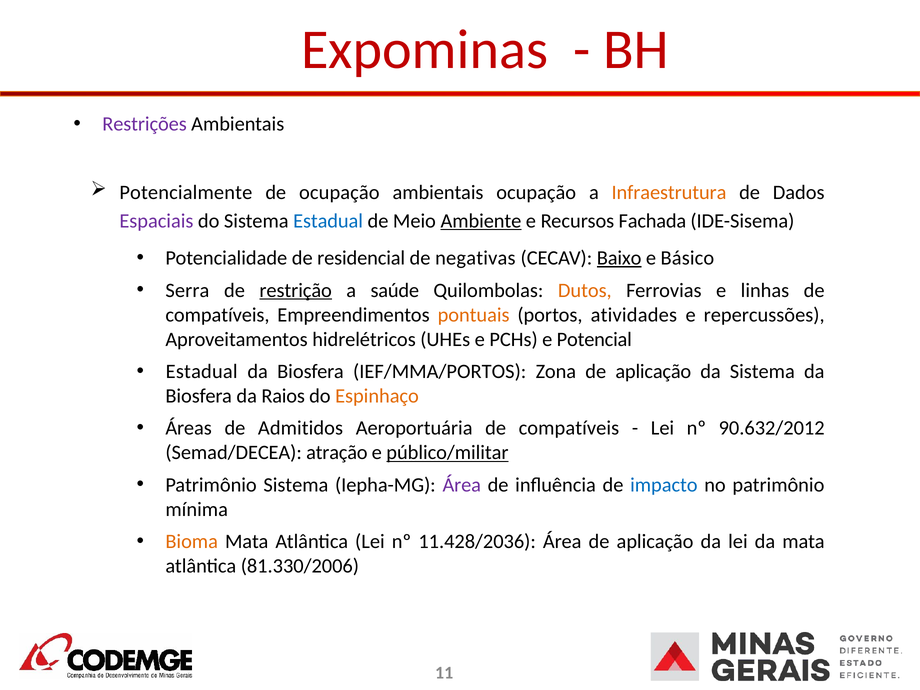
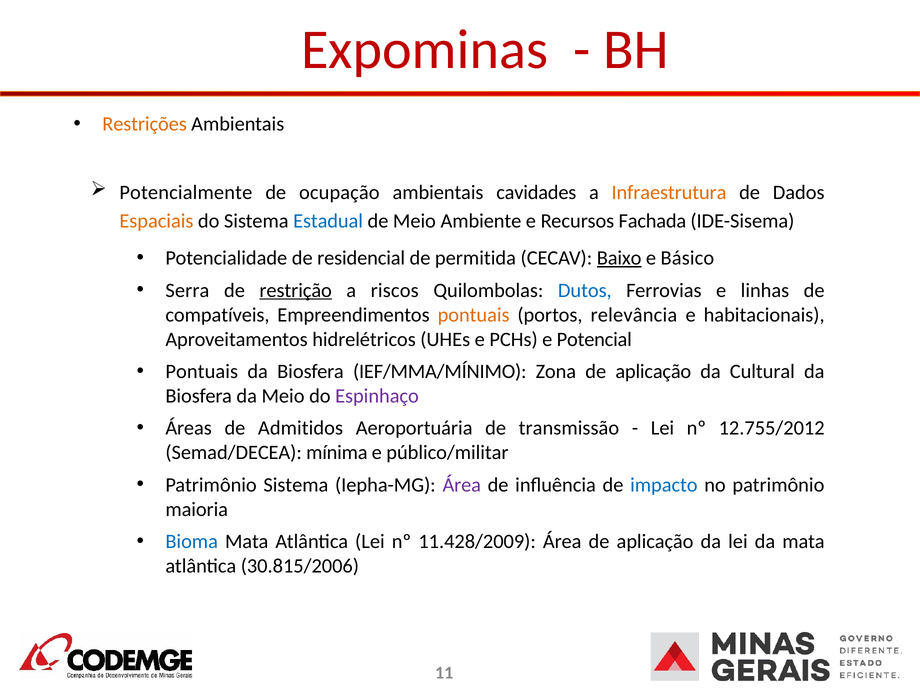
Restrições colour: purple -> orange (145, 124)
ambientais ocupação: ocupação -> cavidades (536, 193)
Espaciais colour: purple -> orange (156, 221)
Ambiente underline: present -> none (481, 221)
negativas: negativas -> permitida (475, 258)
saúde: saúde -> riscos (395, 290)
Dutos colour: orange -> blue (585, 290)
atividades: atividades -> relevância (634, 315)
repercussões: repercussões -> habitacionais (764, 315)
Estadual: Estadual -> Pontuais (202, 372)
IEF/MMA/PORTOS: IEF/MMA/PORTOS -> IEF/MMA/MÍNIMO (440, 372)
da Sistema: Sistema -> Cultural (762, 372)
da Raios: Raios -> Meio (283, 396)
Espinhaço colour: orange -> purple (377, 396)
Aeroportuária de compatíveis: compatíveis -> transmissão (569, 428)
90.632/2012: 90.632/2012 -> 12.755/2012 (772, 428)
atração: atração -> mínima (337, 453)
público/militar underline: present -> none (447, 453)
mínima: mínima -> maioria (197, 509)
Bioma colour: orange -> blue (192, 542)
11.428/2036: 11.428/2036 -> 11.428/2009 (477, 542)
81.330/2006: 81.330/2006 -> 30.815/2006 (300, 566)
